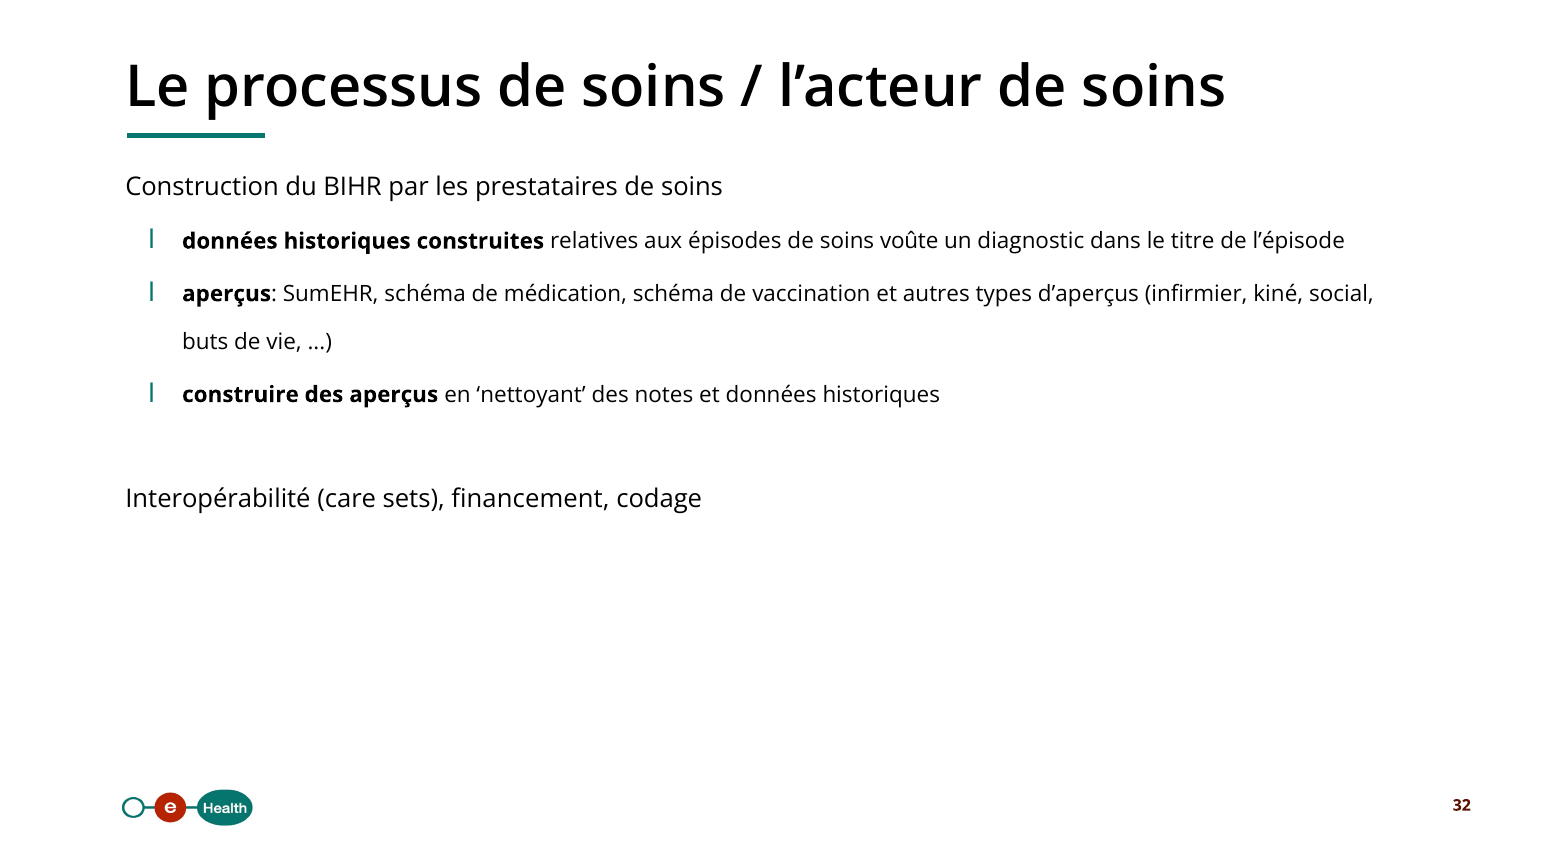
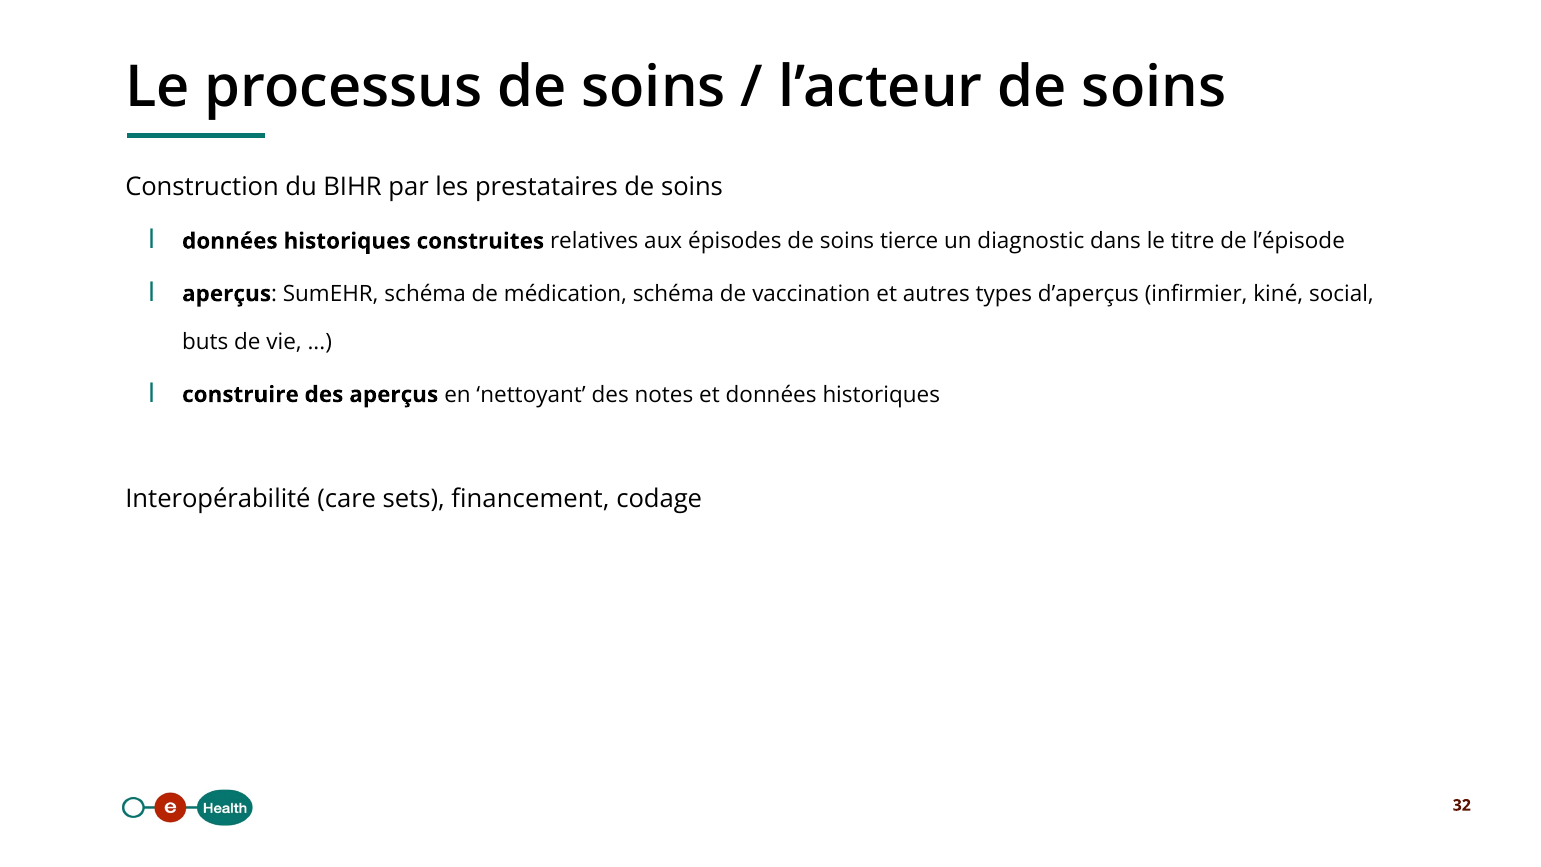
voûte: voûte -> tierce (909, 241)
